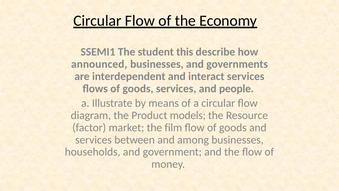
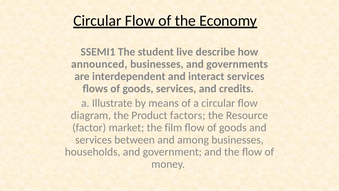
this: this -> live (185, 52)
people: people -> credits (236, 88)
models: models -> factors (188, 115)
